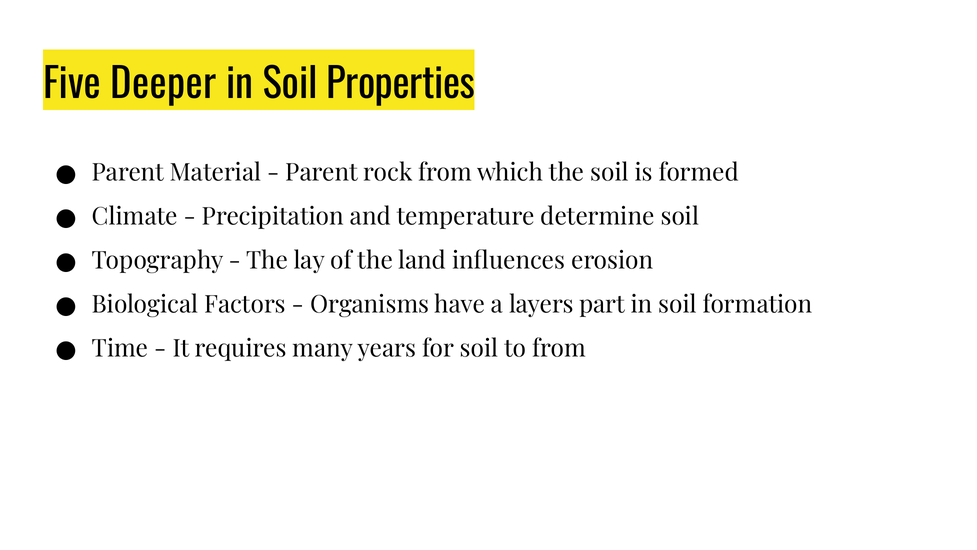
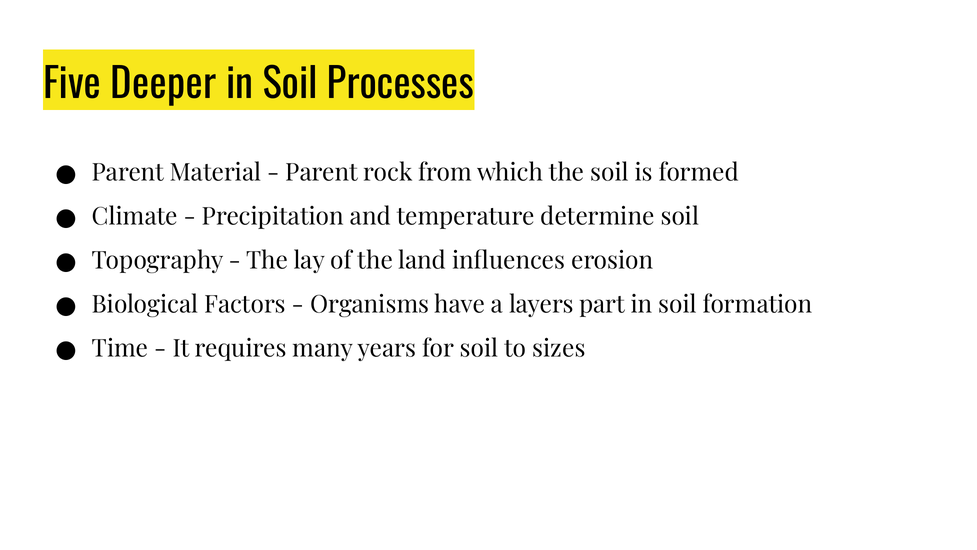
Properties: Properties -> Processes (400, 85)
to from: from -> sizes (559, 349)
